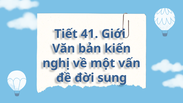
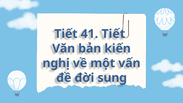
41 Giới: Giới -> Tiết (113, 34)
